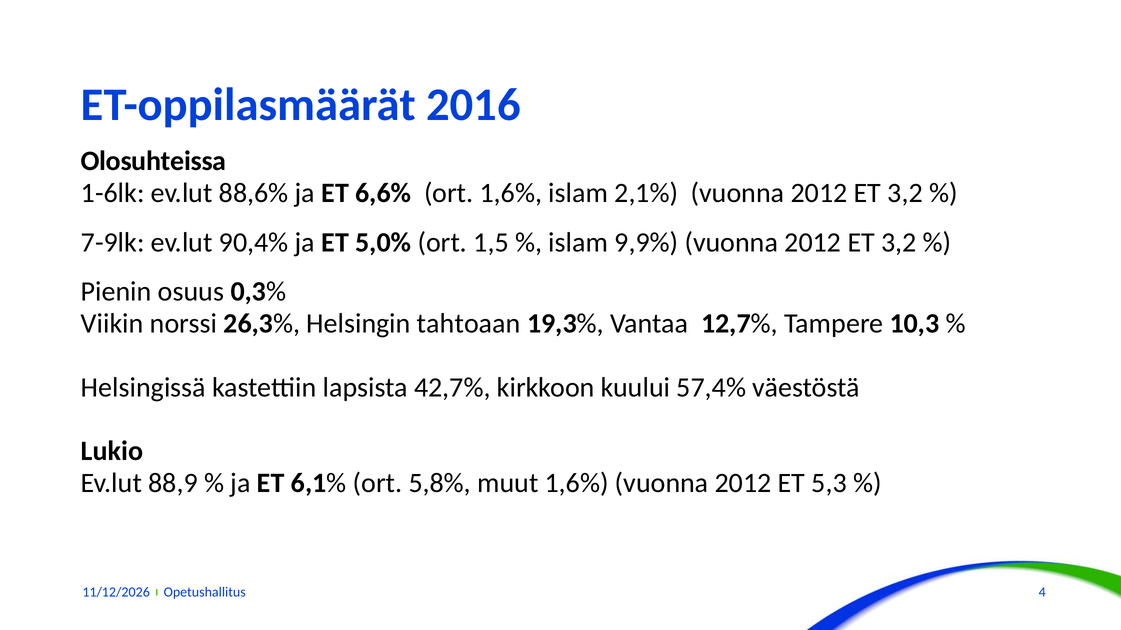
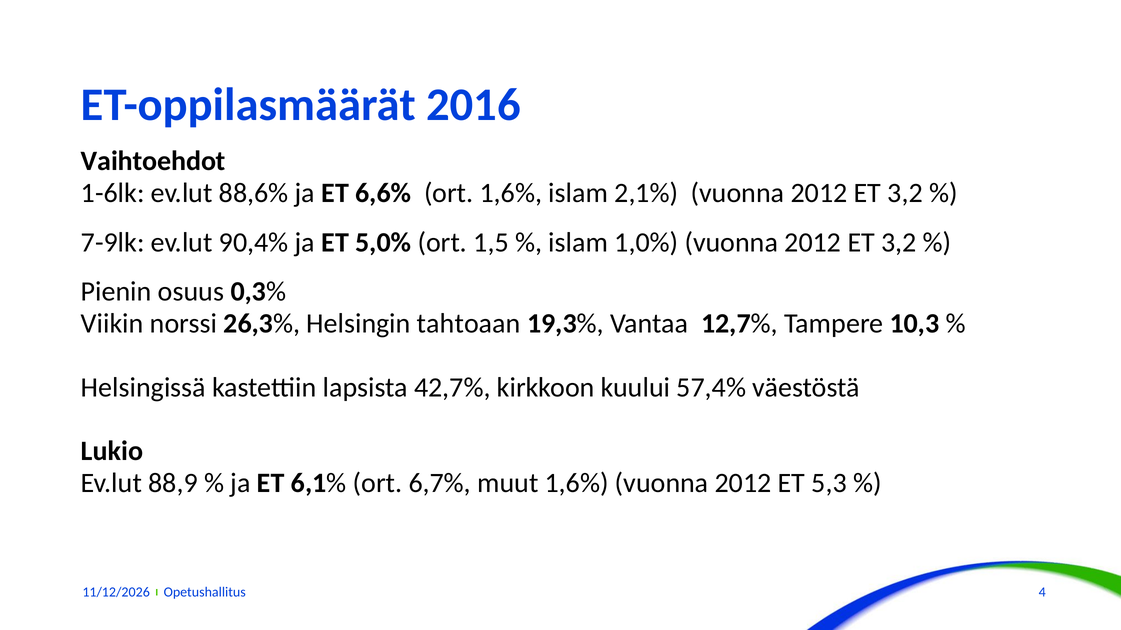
Olosuhteissa: Olosuhteissa -> Vaihtoehdot (153, 161)
9,9%: 9,9% -> 1,0% (646, 242)
5,8%: 5,8% -> 6,7% (440, 484)
